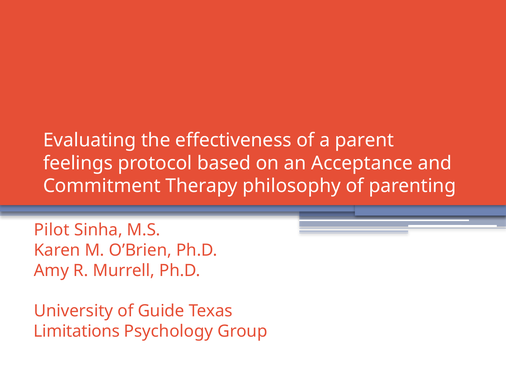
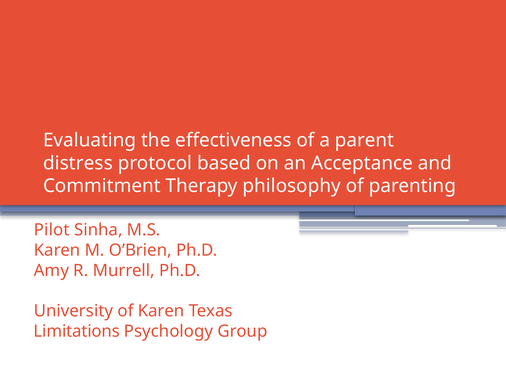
feelings: feelings -> distress (78, 163)
of Guide: Guide -> Karen (161, 311)
